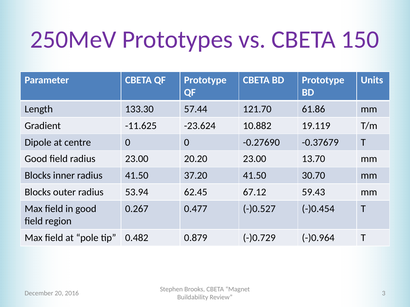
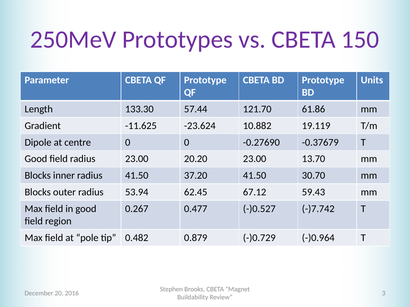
-)0.454: -)0.454 -> -)7.742 (318, 209)
